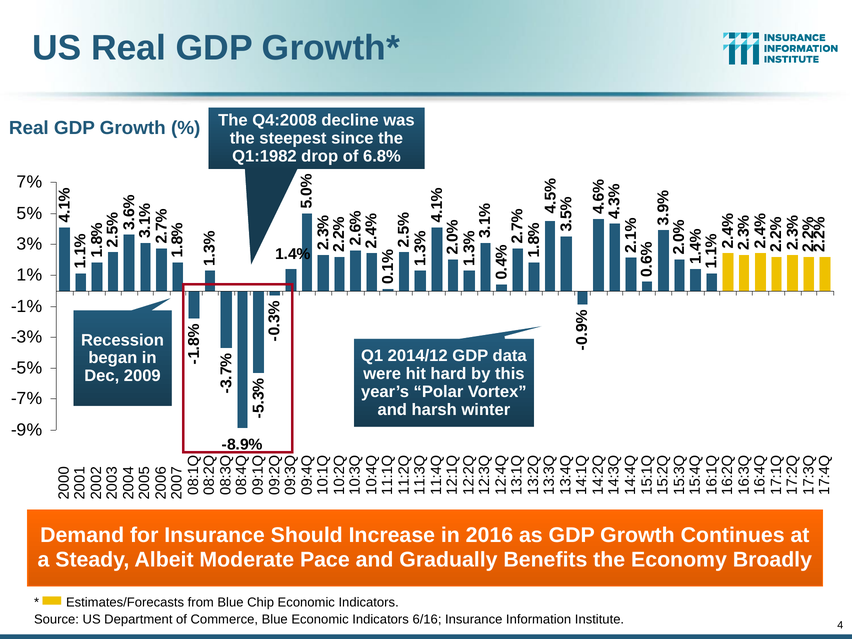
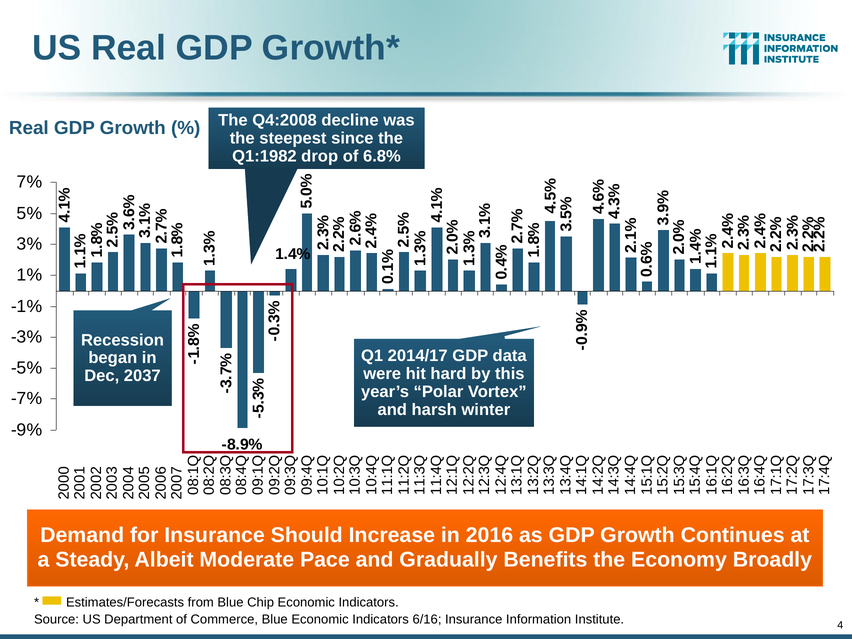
2014/12: 2014/12 -> 2014/17 (418, 356)
2009: 2009 -> 2037 (142, 376)
